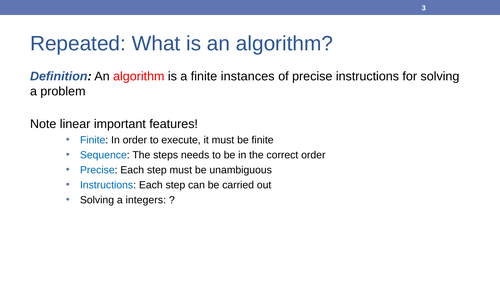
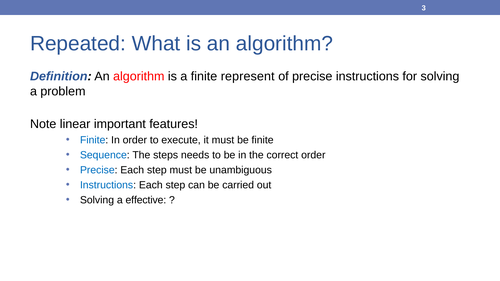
instances: instances -> represent (248, 77)
integers: integers -> effective (146, 200)
